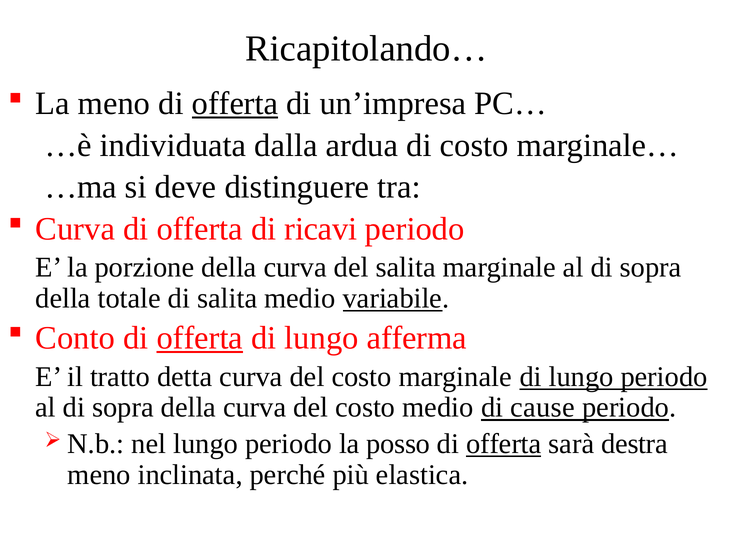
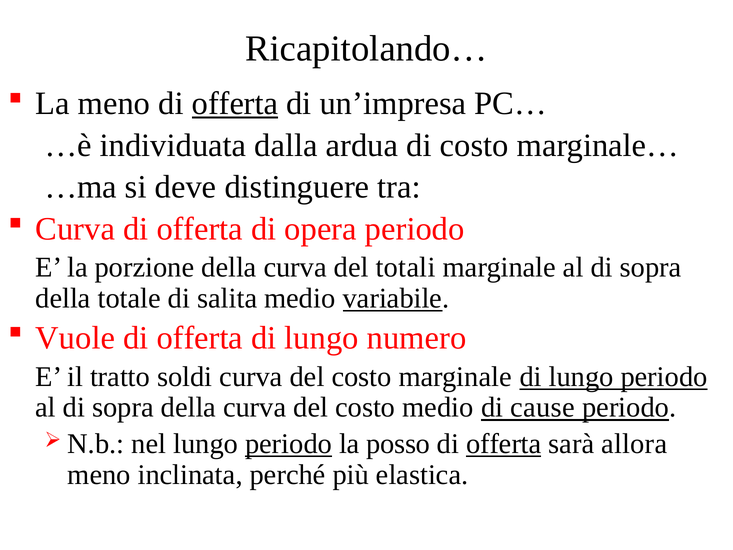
ricavi: ricavi -> opera (321, 229)
del salita: salita -> totali (406, 267)
Conto: Conto -> Vuole (75, 338)
offerta underline: present -> none (200, 338)
afferma: afferma -> numero (417, 338)
detta: detta -> soldi (185, 376)
periodo underline: none -> present (289, 444)
destra: destra -> allora (634, 444)
